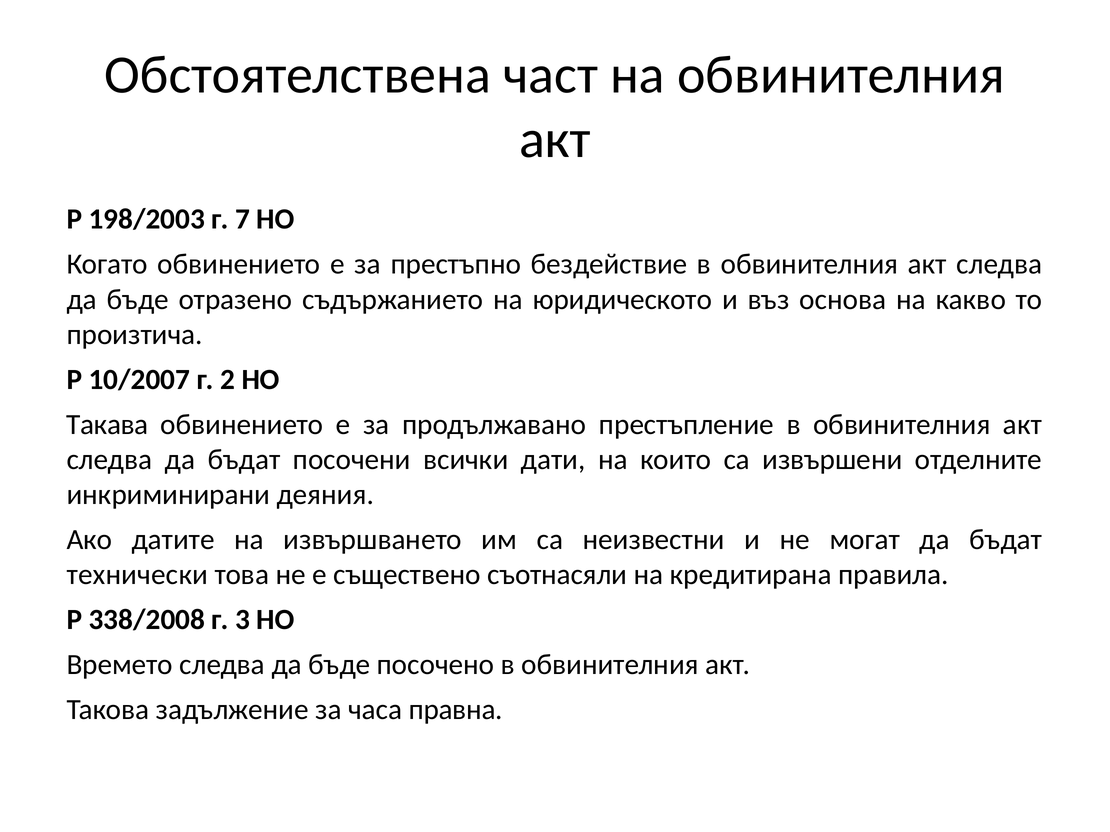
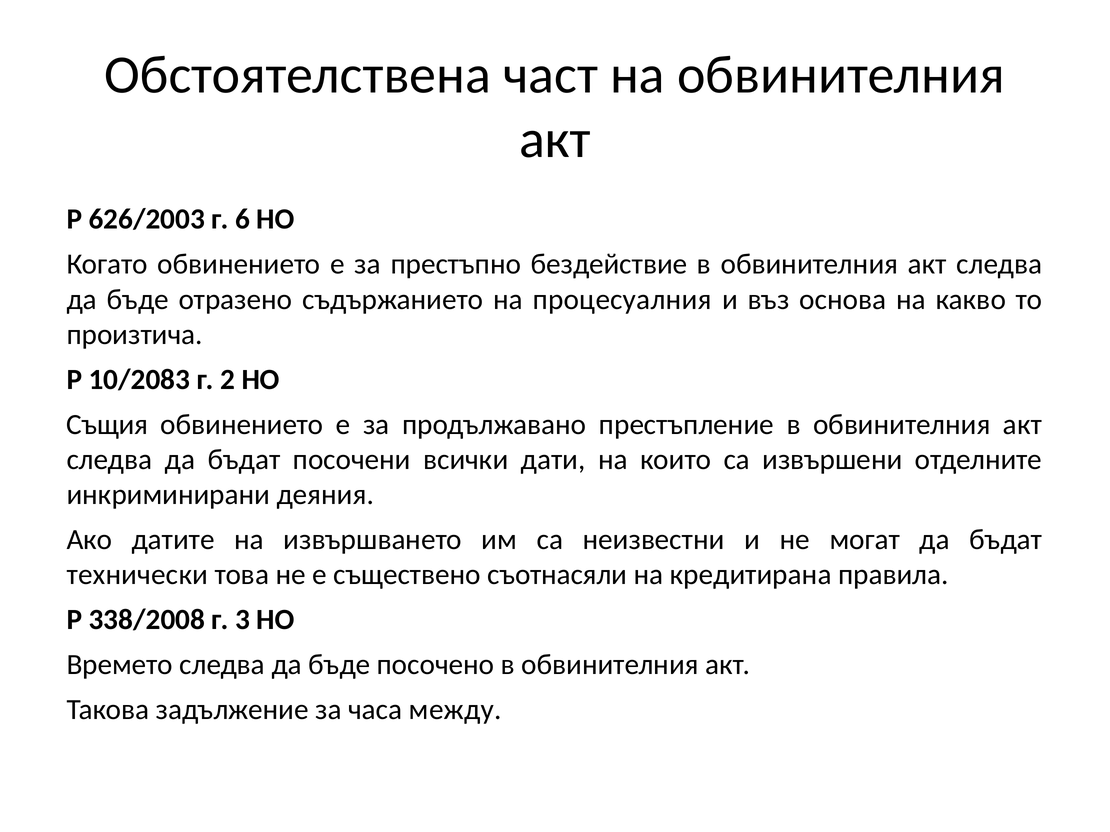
198/2003: 198/2003 -> 626/2003 (147, 219)
7: 7 -> 6 (242, 219)
юридическото: юридическото -> процесуалния (622, 300)
10/2007: 10/2007 -> 10/2083 (139, 380)
Такава: Такава -> Същия (107, 425)
правна: правна -> между (455, 710)
